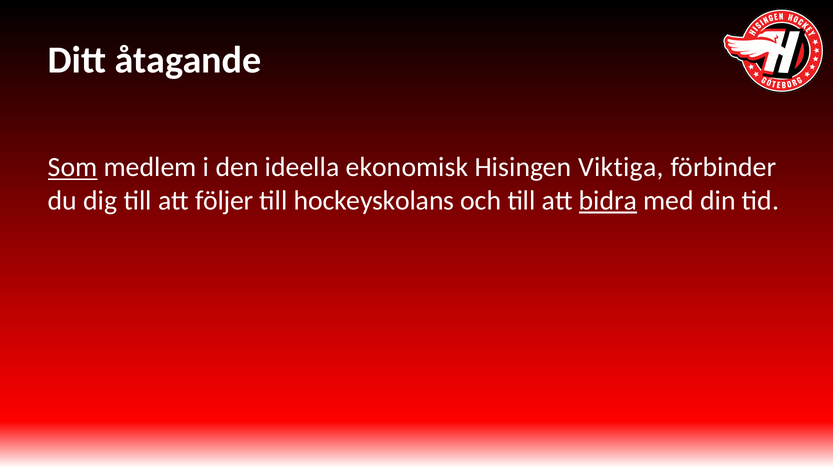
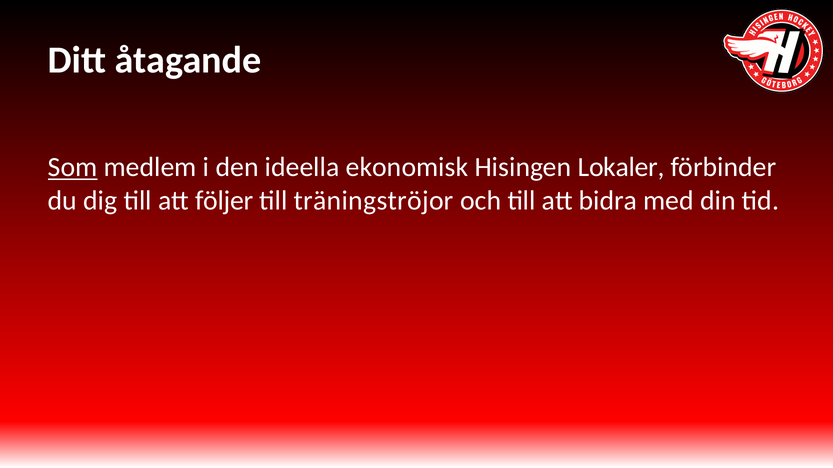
Viktiga: Viktiga -> Lokaler (621, 167)
hockeyskolans: hockeyskolans -> träningströjor (374, 201)
bidra underline: present -> none (608, 201)
